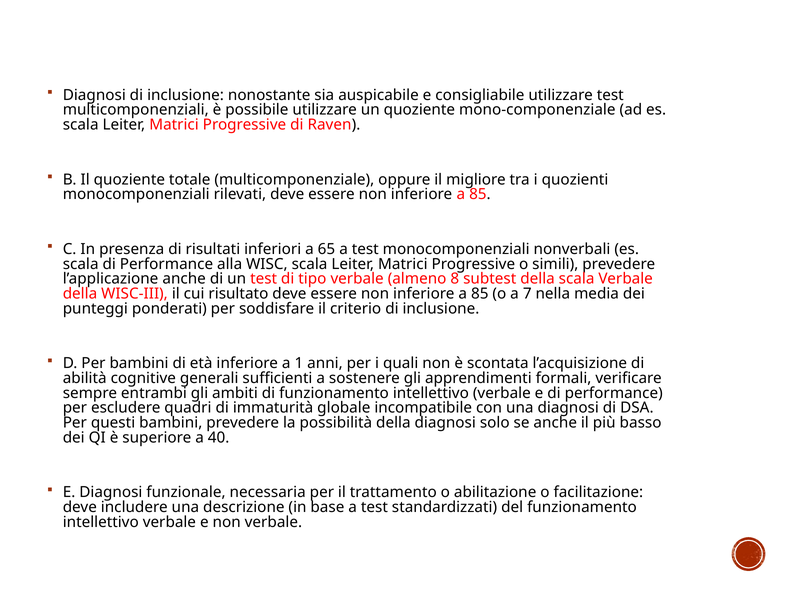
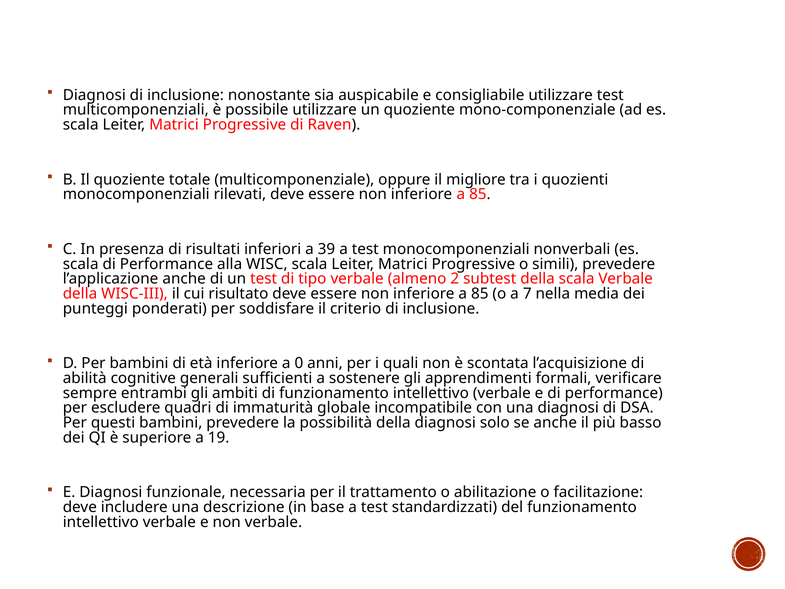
65: 65 -> 39 (326, 249)
8: 8 -> 2 (455, 279)
1: 1 -> 0 (299, 363)
40: 40 -> 19 (219, 437)
